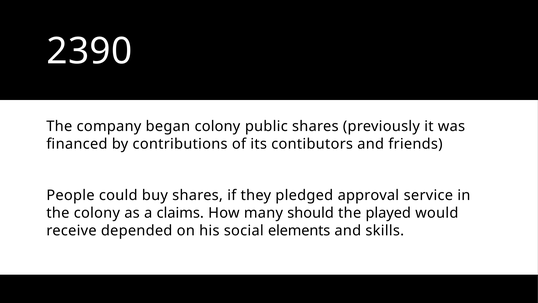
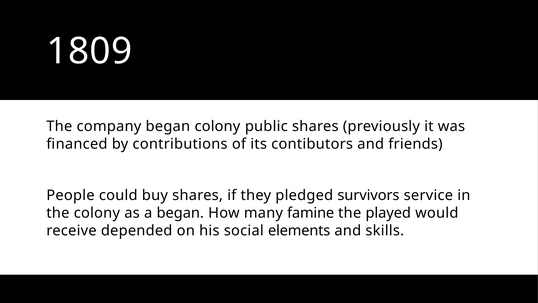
2390: 2390 -> 1809 (89, 51)
approval: approval -> survivors (368, 195)
a claims: claims -> began (180, 213)
should: should -> famine (311, 213)
